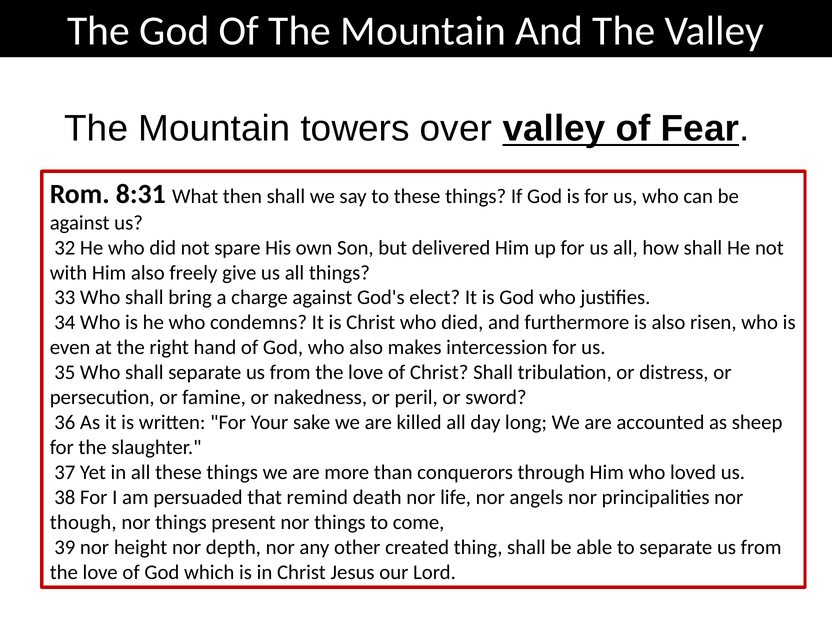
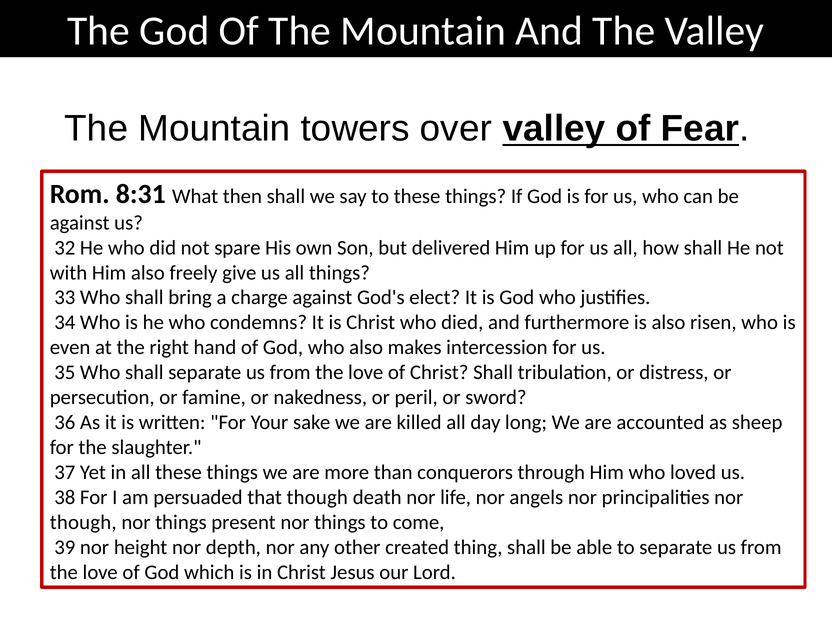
that remind: remind -> though (317, 497)
